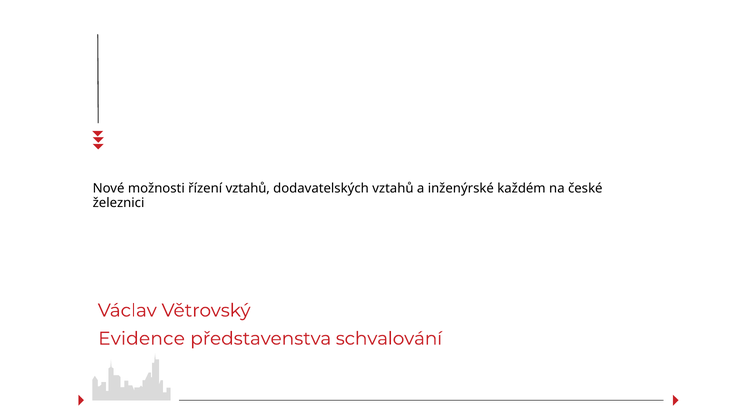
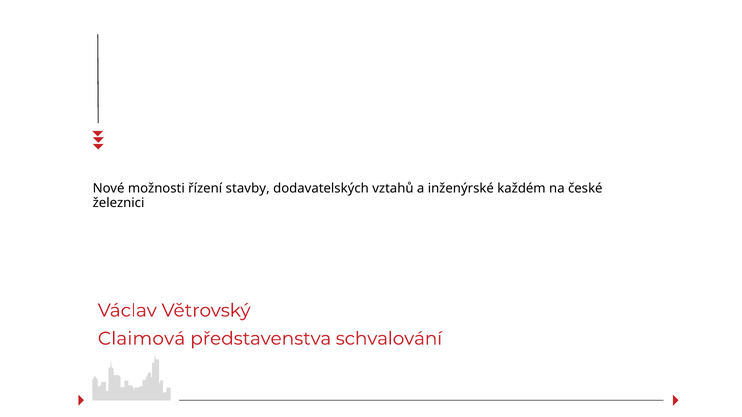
řízení vztahů: vztahů -> stavby (248, 189)
Evidence: Evidence -> Claimová (142, 339)
